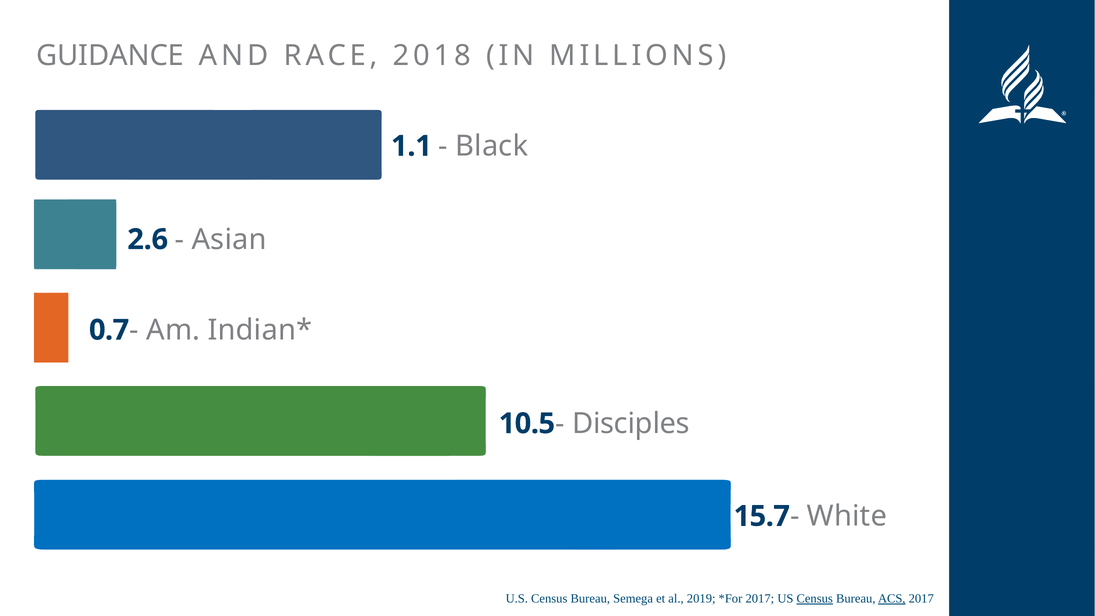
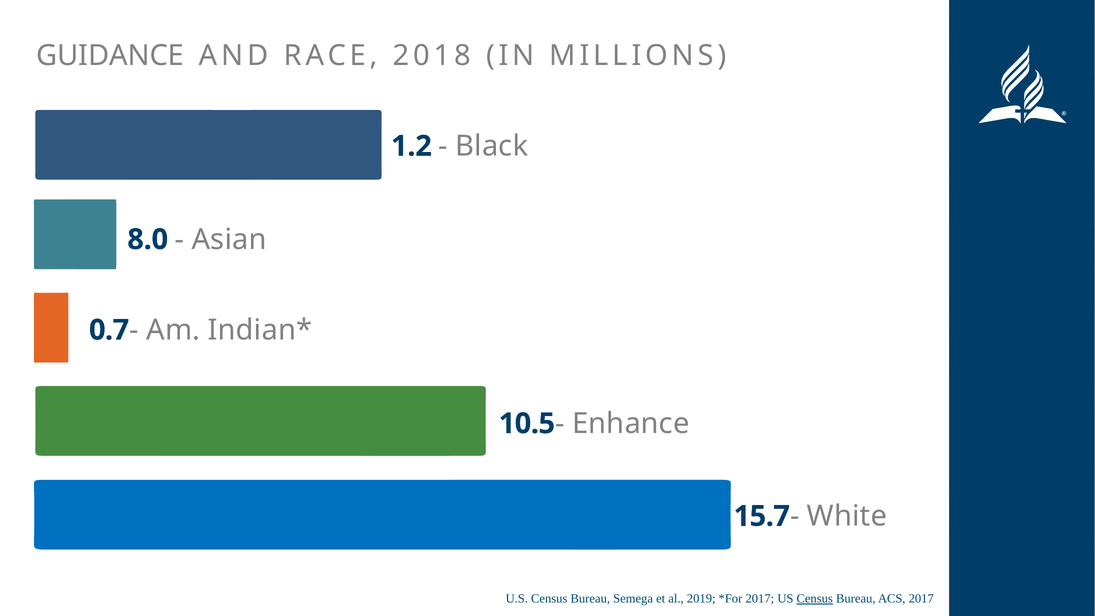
1.1: 1.1 -> 1.2 (411, 146)
2.6: 2.6 -> 8.0 (148, 239)
Disciples: Disciples -> Enhance (631, 424)
ACS underline: present -> none (892, 598)
